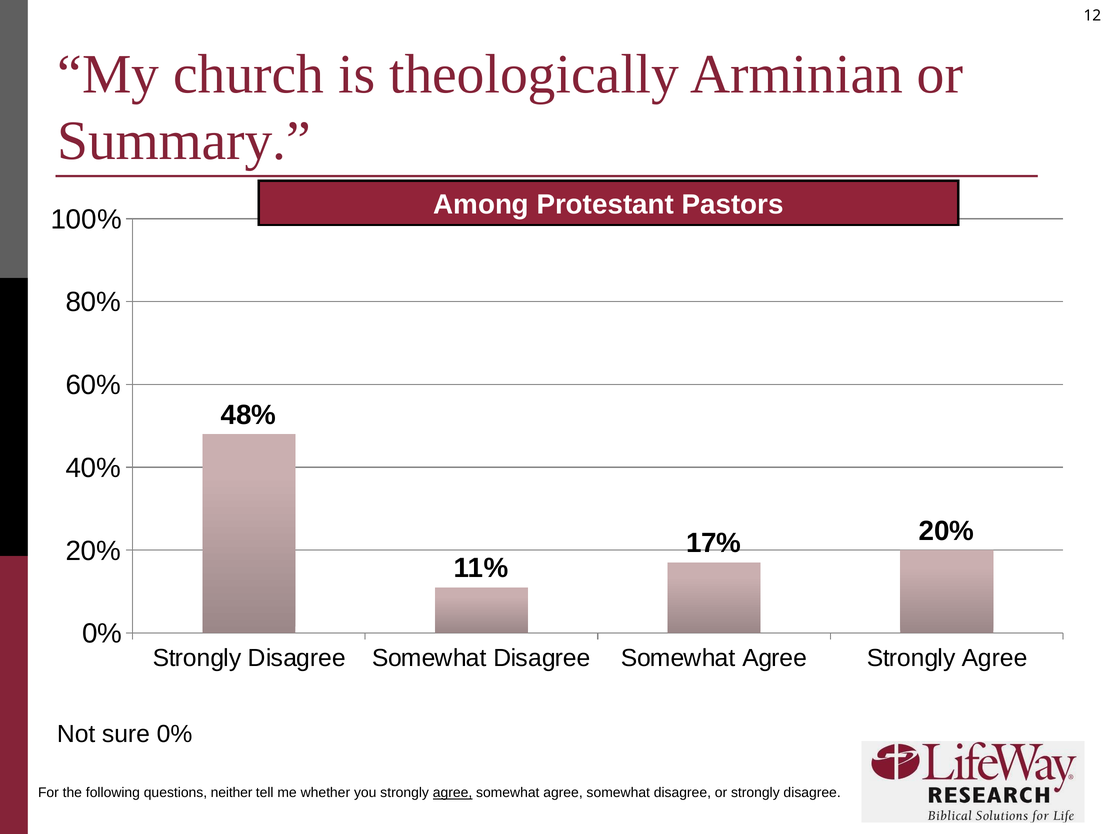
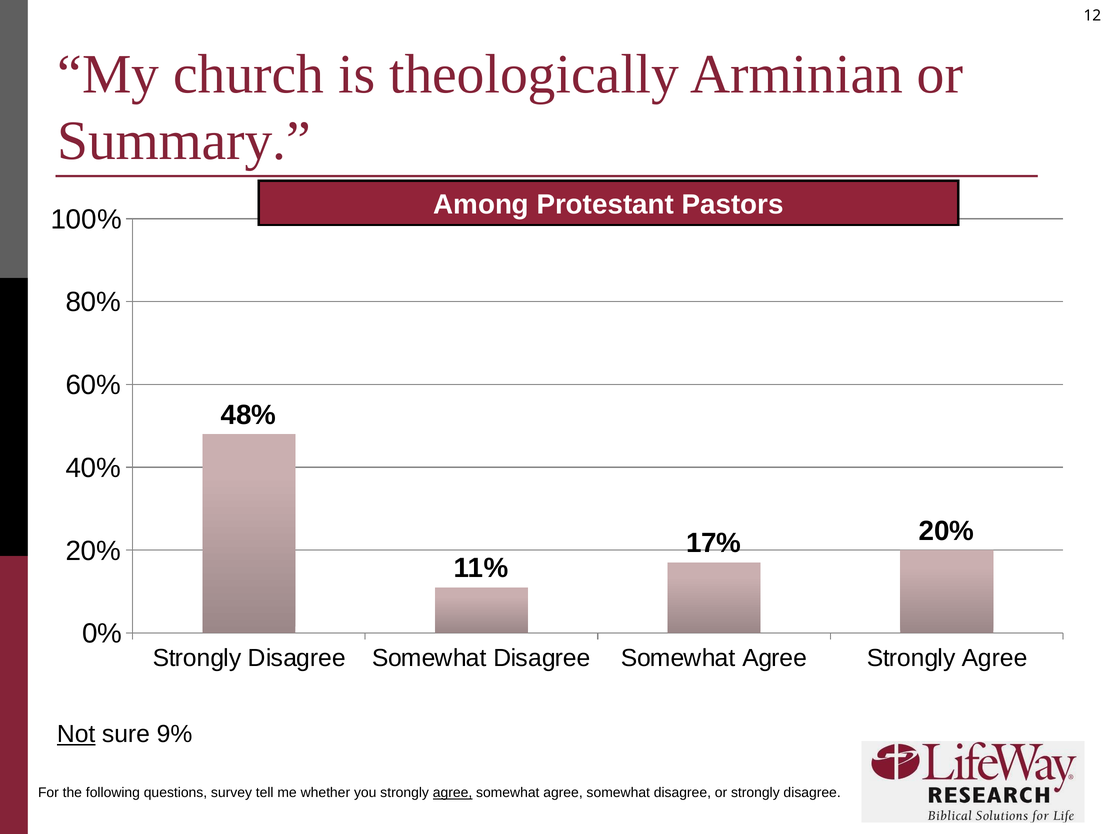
Not underline: none -> present (76, 734)
sure 0%: 0% -> 9% (175, 734)
neither: neither -> survey (232, 793)
